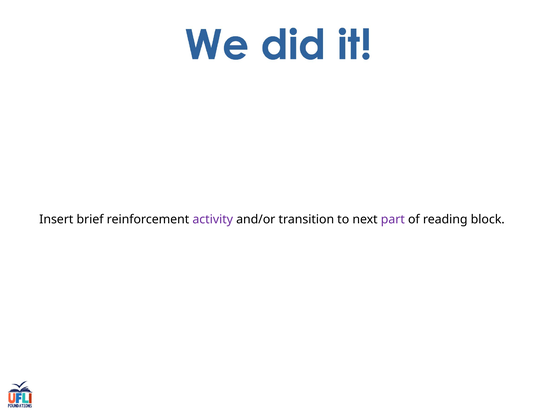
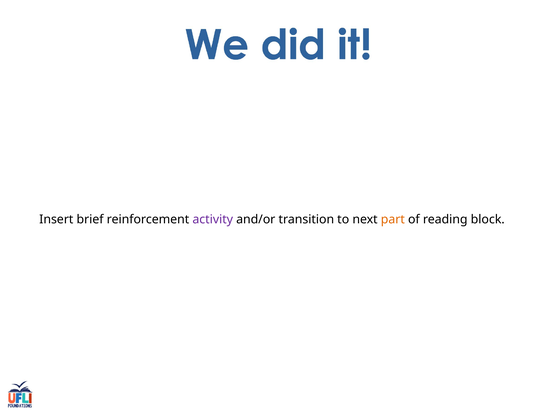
part colour: purple -> orange (393, 220)
